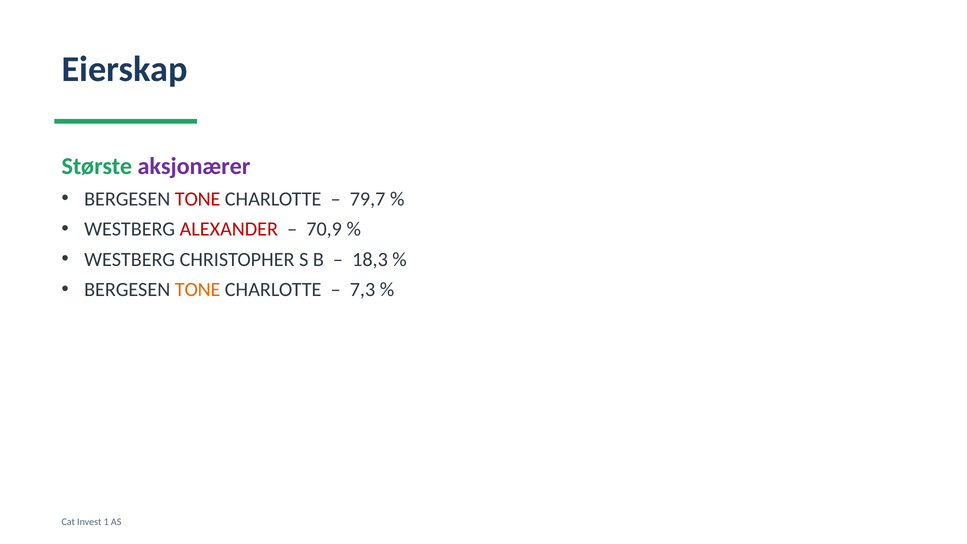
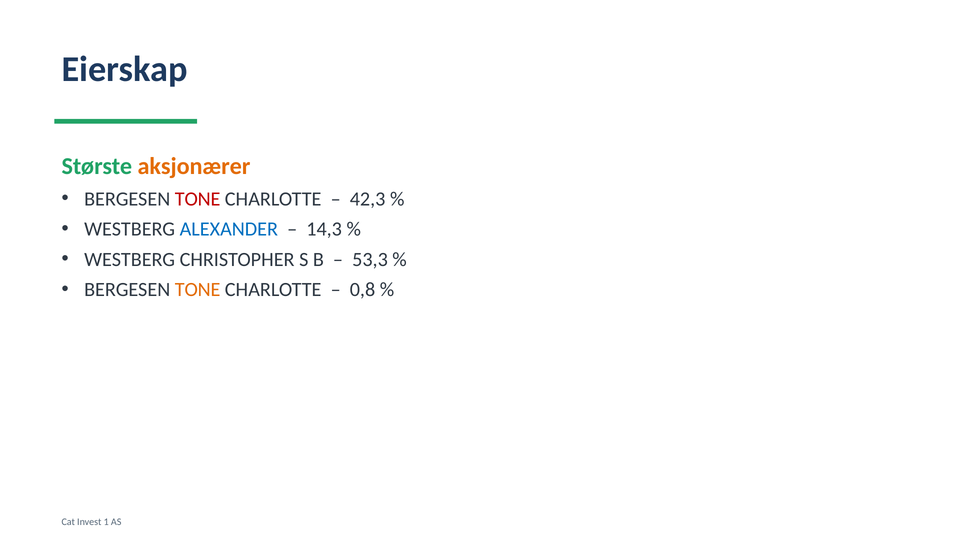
aksjonærer colour: purple -> orange (194, 166)
79,7: 79,7 -> 42,3 (368, 199)
ALEXANDER colour: red -> blue (229, 229)
70,9: 70,9 -> 14,3 (324, 229)
18,3: 18,3 -> 53,3 (370, 259)
7,3: 7,3 -> 0,8 (362, 290)
